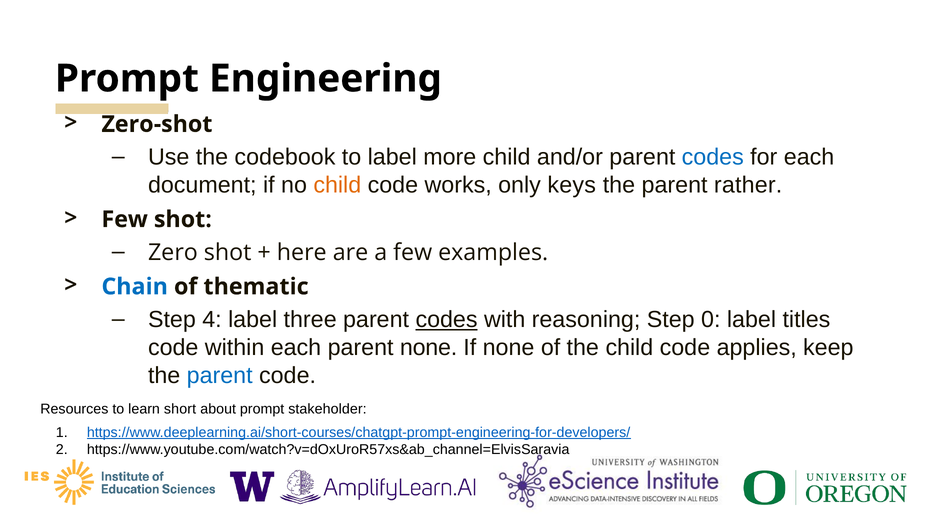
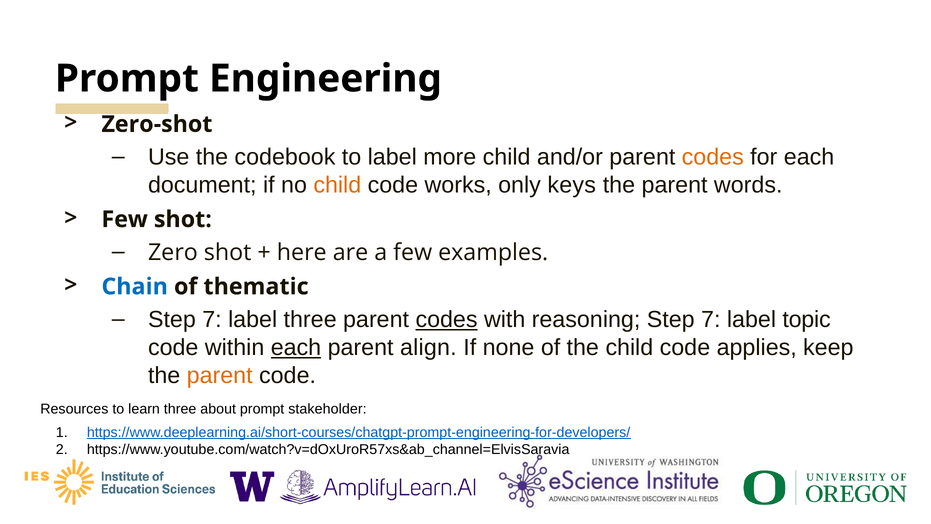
codes colour: blue -> orange (713, 157)
rather: rather -> words (748, 185)
4: 4 -> 7 (212, 320)
reasoning Step 0: 0 -> 7 (711, 320)
titles: titles -> topic (807, 320)
each underline: none -> present (296, 348)
parent none: none -> align (428, 348)
parent colour: blue -> orange (220, 375)
learn short: short -> three (180, 409)
